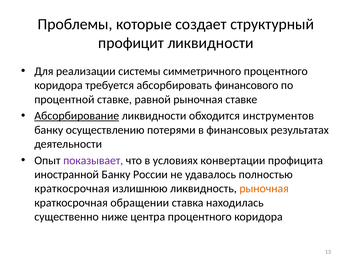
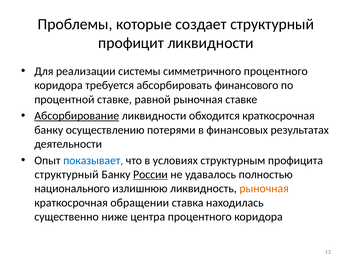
обходится инструментов: инструментов -> краткосрочная (278, 116)
показывает colour: purple -> blue (93, 160)
конвертации: конвертации -> структурным (233, 160)
иностранной: иностранной -> структурный (67, 174)
России underline: none -> present (150, 174)
краткосрочная: краткосрочная -> национального (72, 189)
